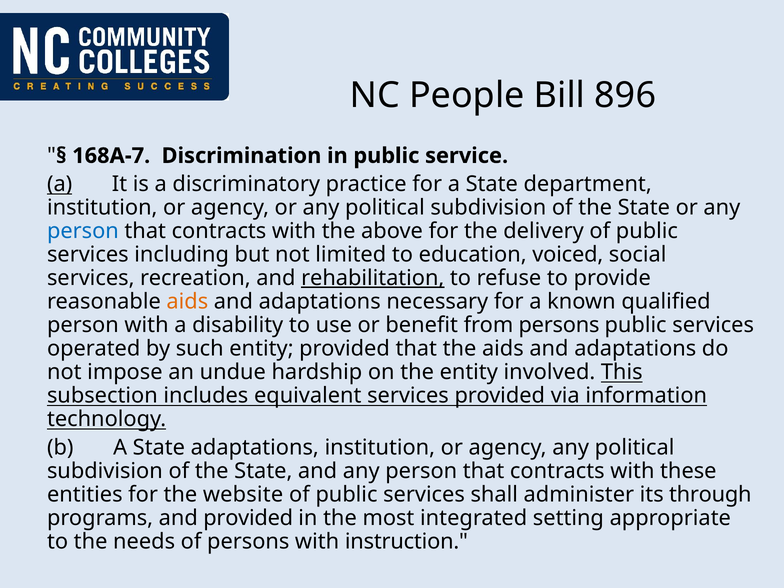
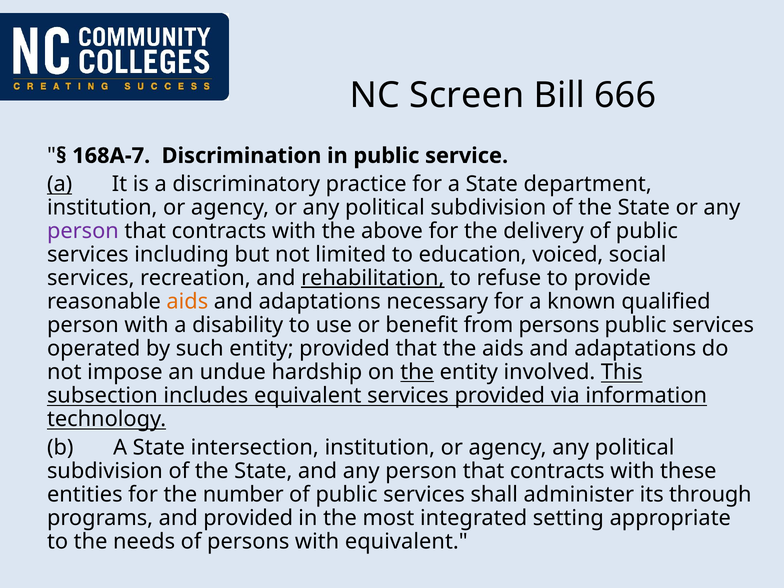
People: People -> Screen (467, 95)
896: 896 -> 666 (625, 95)
person colour: blue -> purple (83, 231)
the underline: none -> present (417, 372)
State adaptations: adaptations -> intersection (255, 447)
website: website -> number (243, 494)
with instruction: instruction -> equivalent (406, 541)
